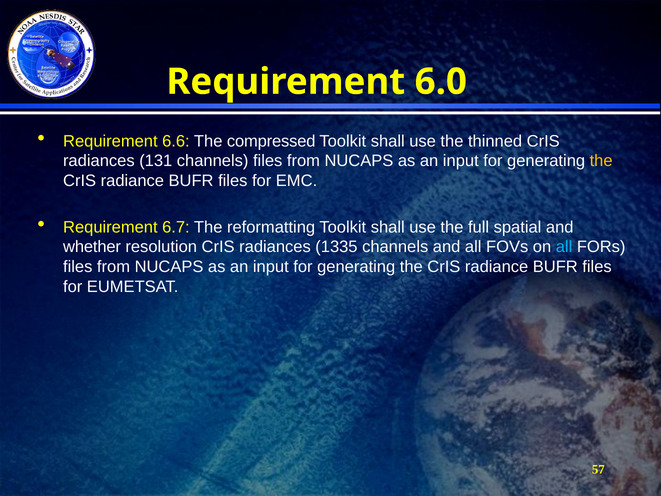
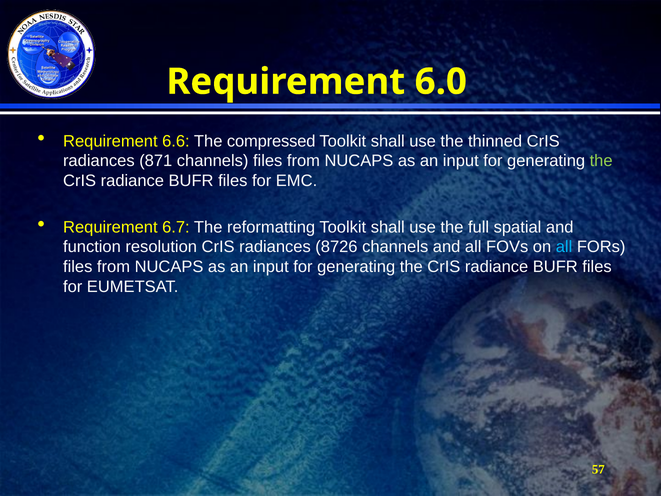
131: 131 -> 871 (156, 161)
the colour: yellow -> light green (601, 161)
whether: whether -> function (92, 247)
1335: 1335 -> 8726 (336, 247)
